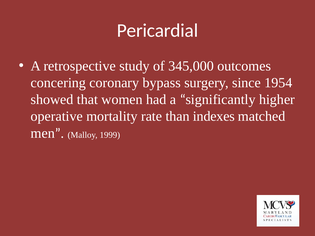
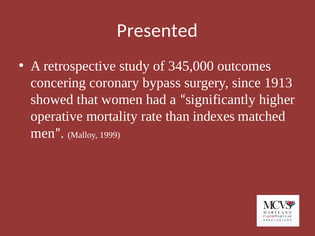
Pericardial: Pericardial -> Presented (157, 30)
1954: 1954 -> 1913 (278, 83)
